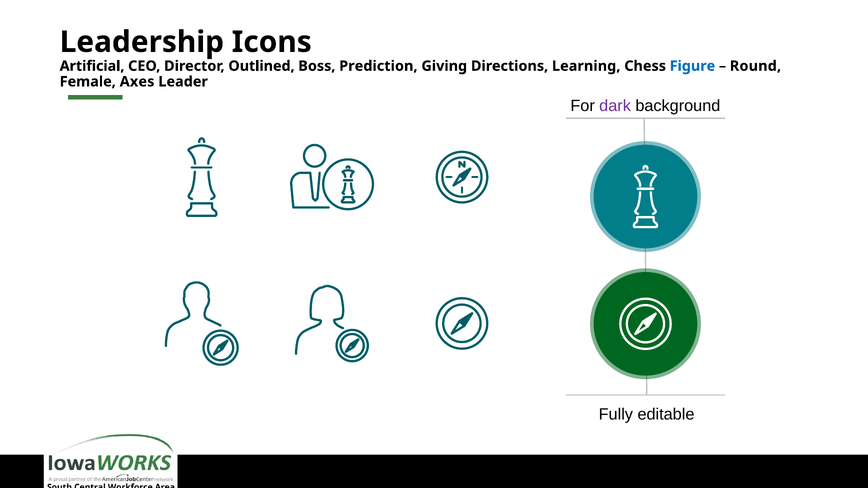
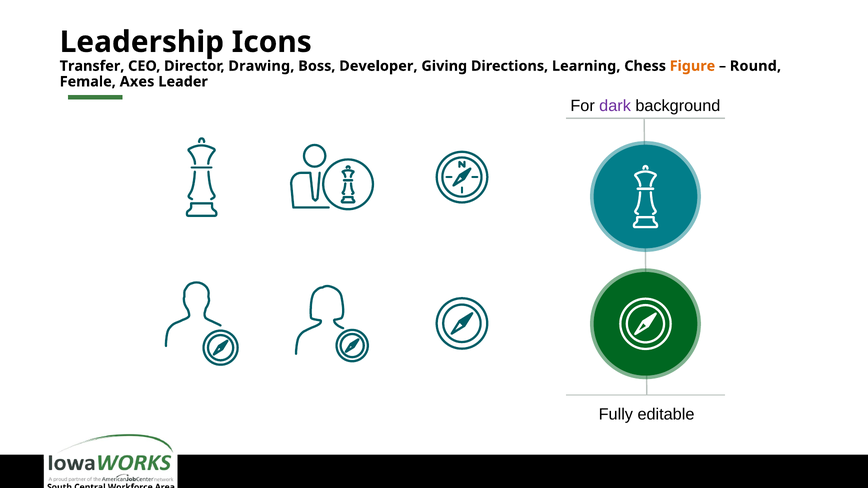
Artificial: Artificial -> Transfer (92, 66)
Outlined: Outlined -> Drawing (261, 66)
Prediction: Prediction -> Developer (378, 66)
Figure colour: blue -> orange (692, 66)
